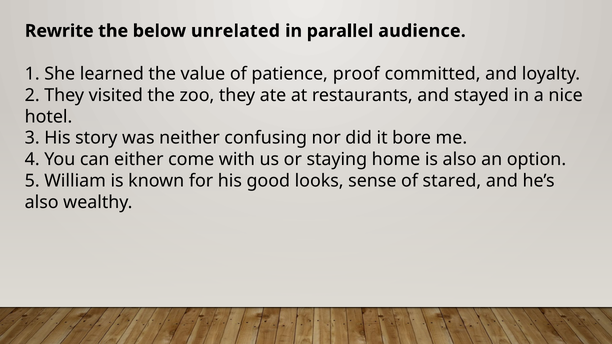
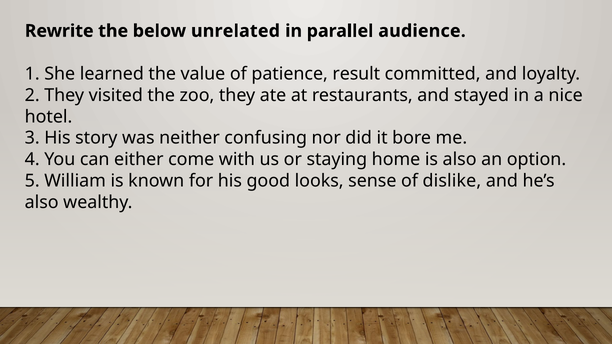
proof: proof -> result (356, 74)
stared: stared -> dislike (452, 181)
